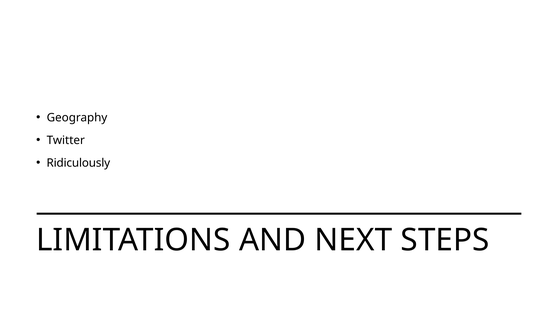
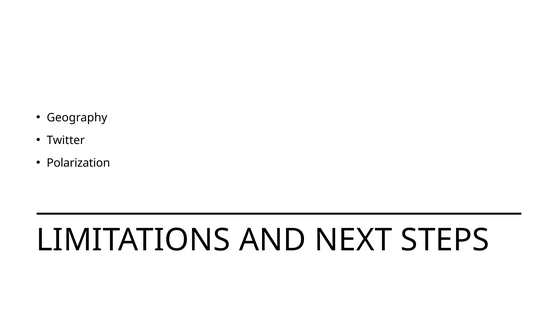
Ridiculously: Ridiculously -> Polarization (78, 163)
